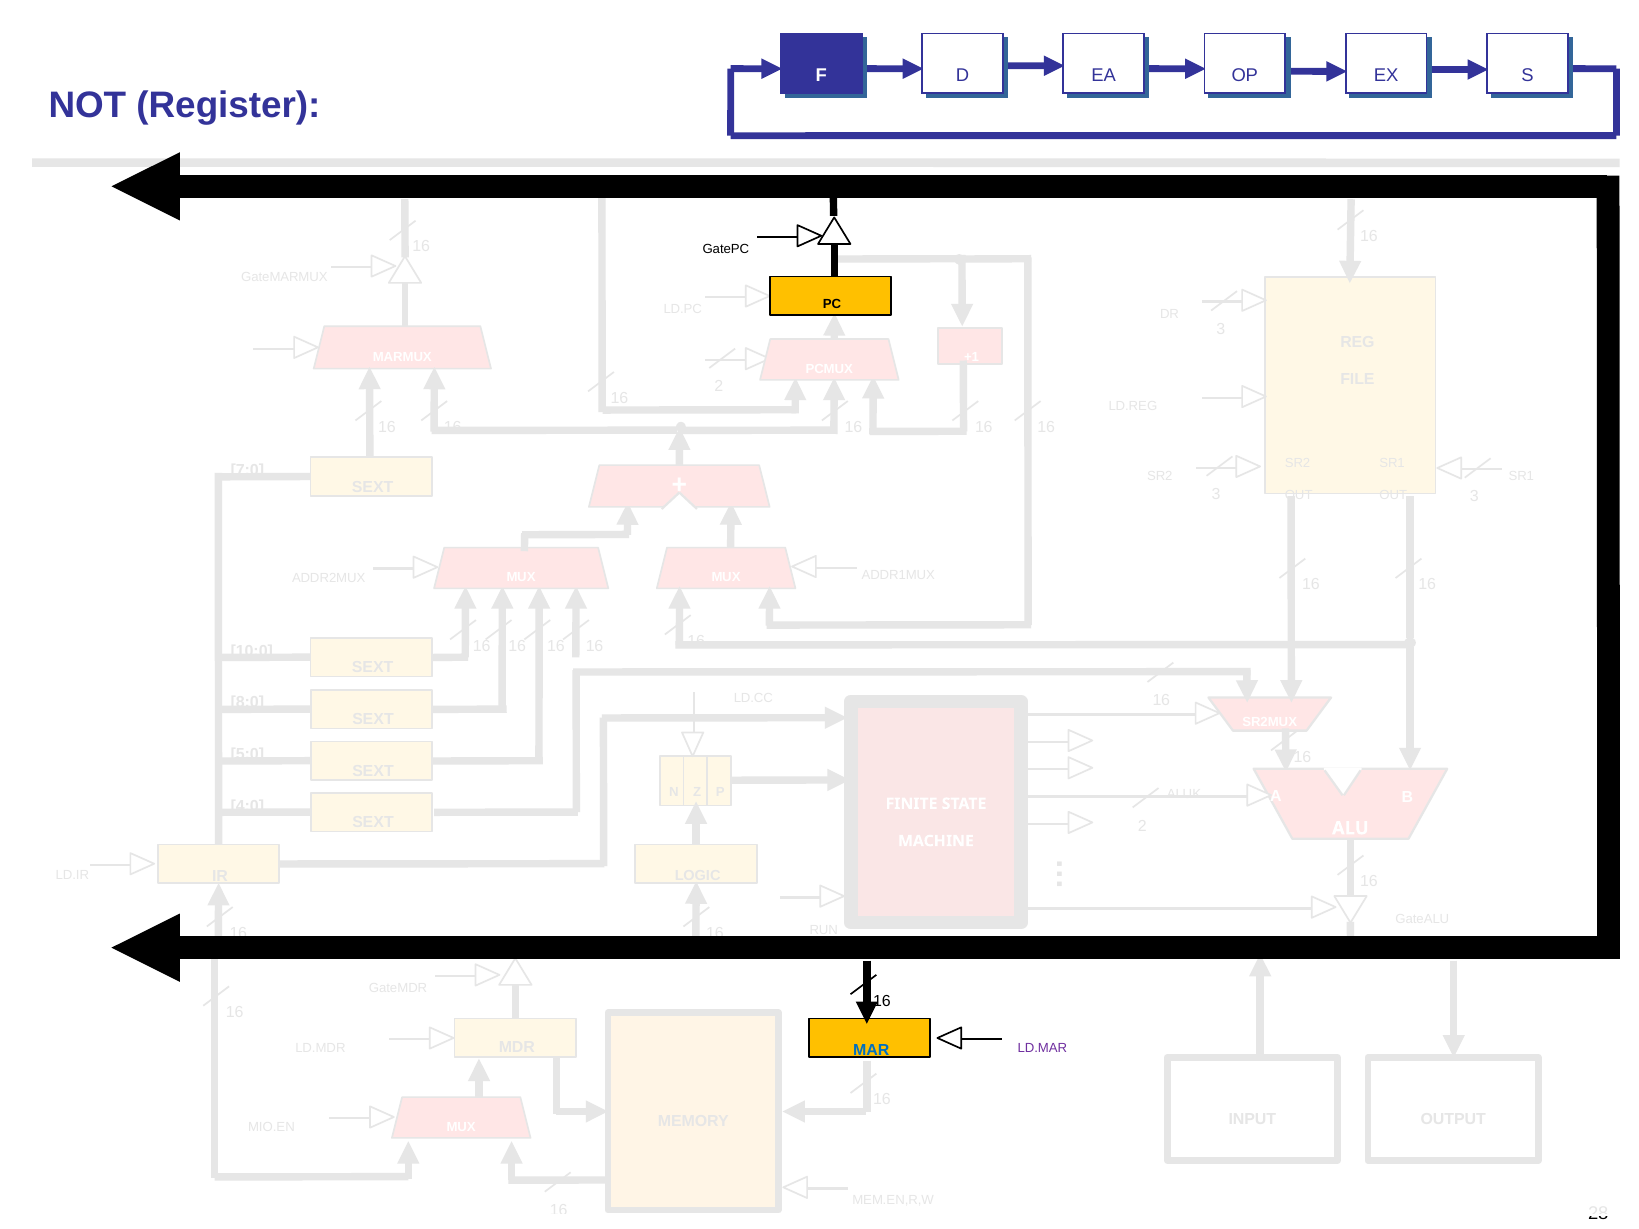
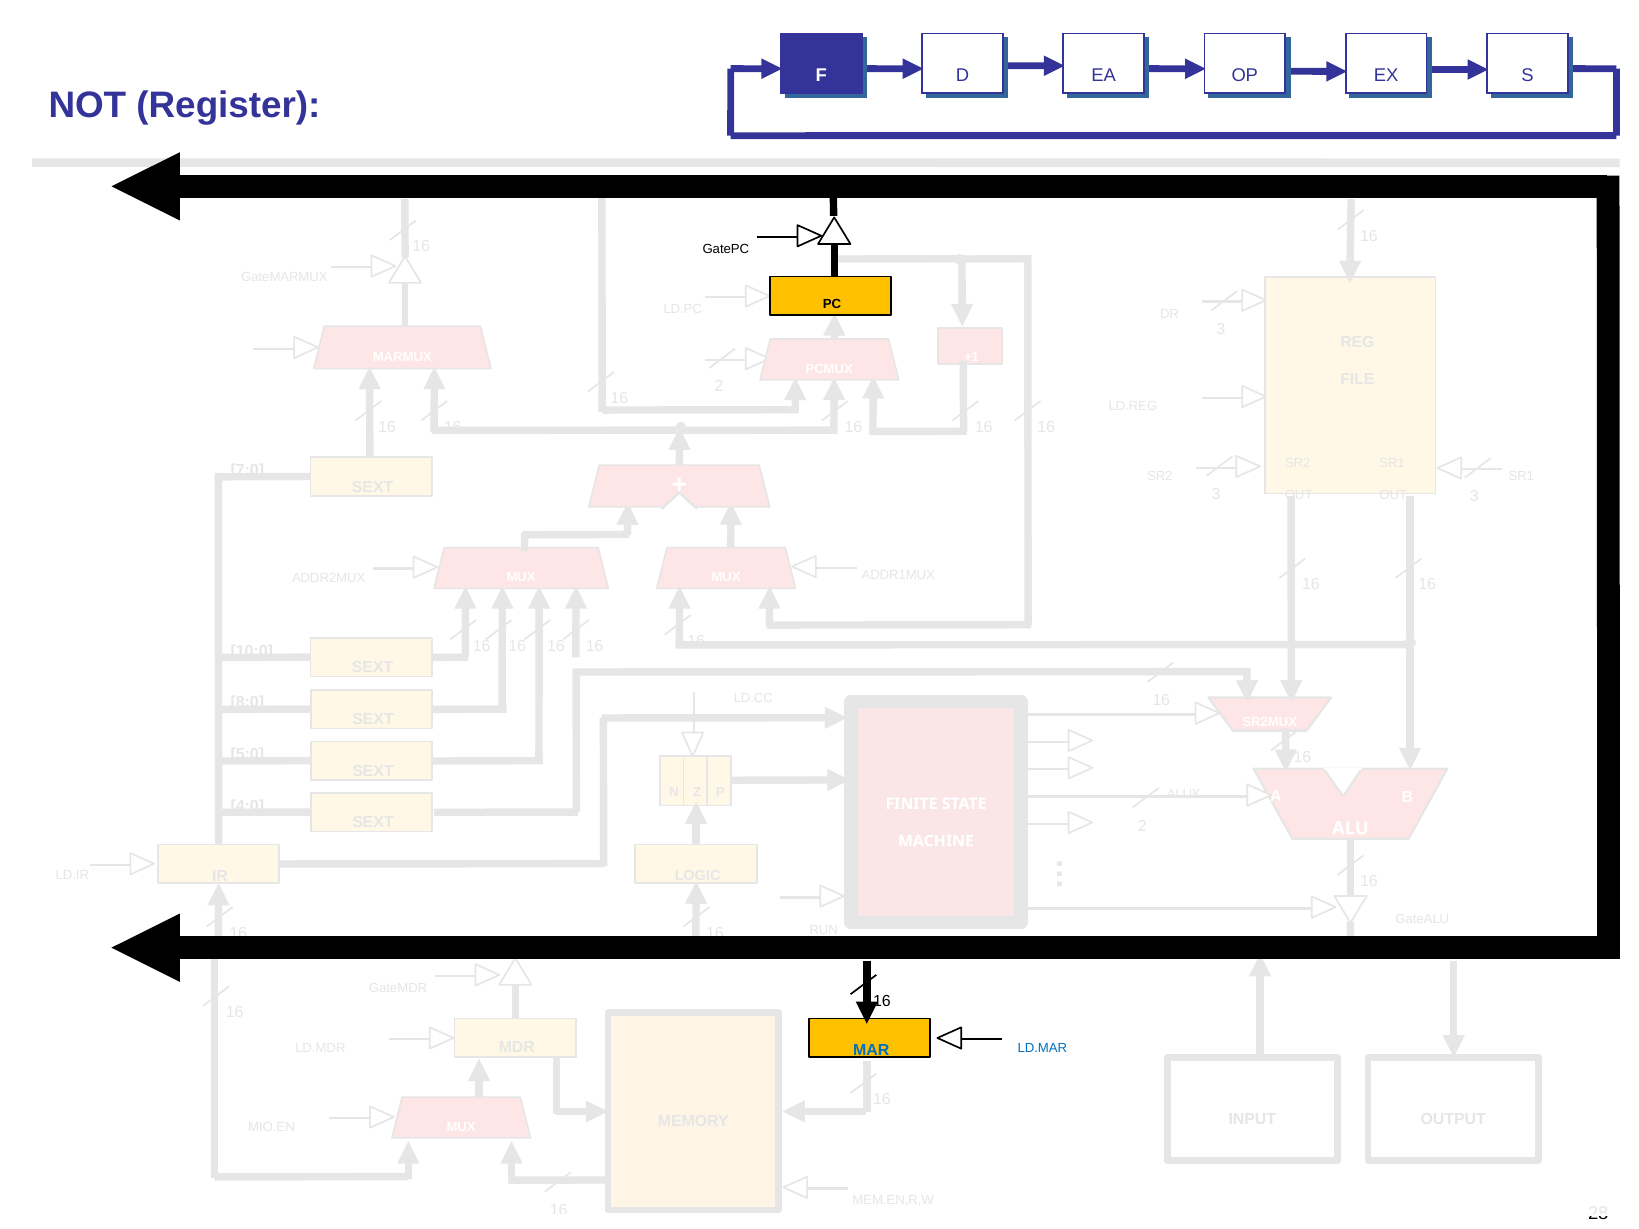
LD.MAR colour: purple -> blue (1042, 1048)
